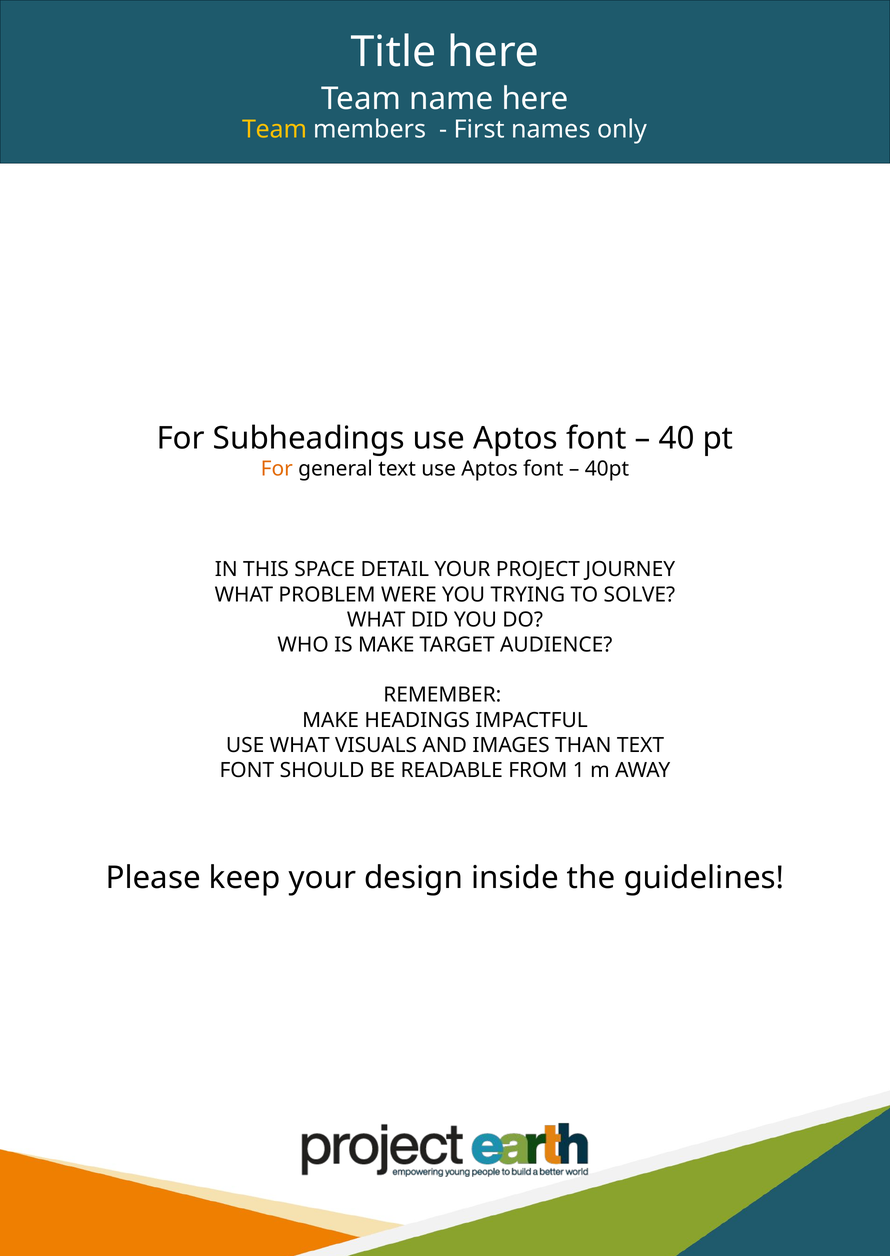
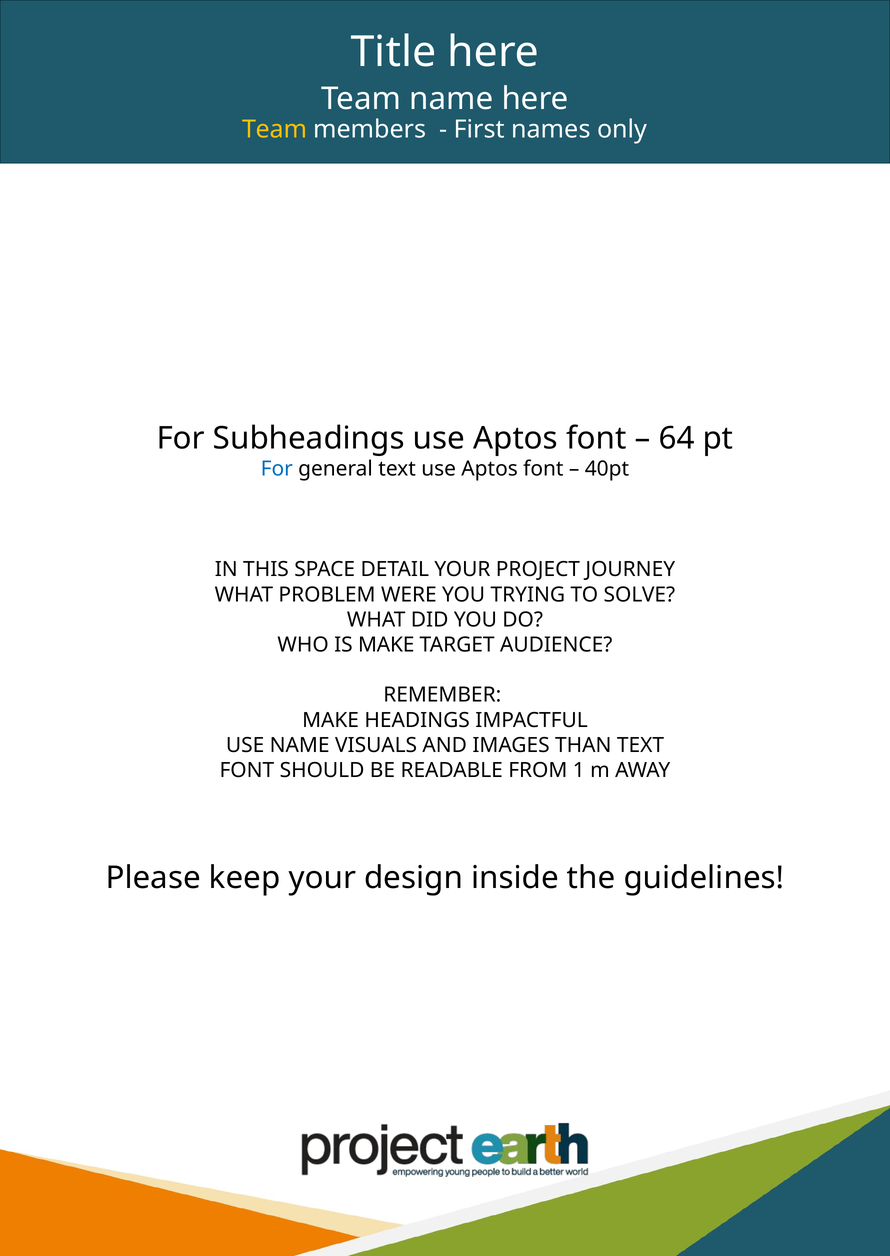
40: 40 -> 64 (677, 439)
For colour: orange -> blue (277, 469)
USE WHAT: WHAT -> NAME (300, 745)
